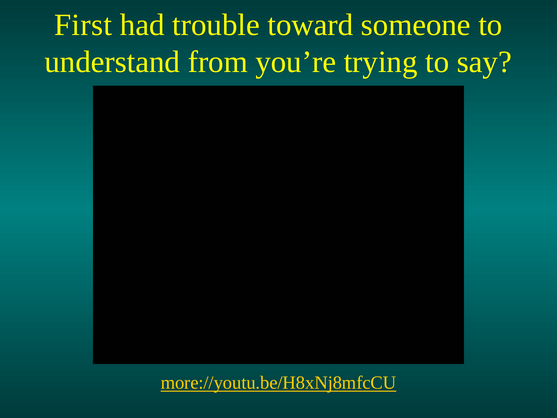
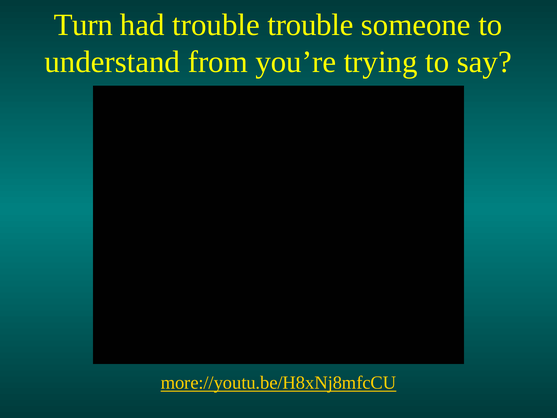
First: First -> Turn (83, 25)
trouble toward: toward -> trouble (310, 25)
